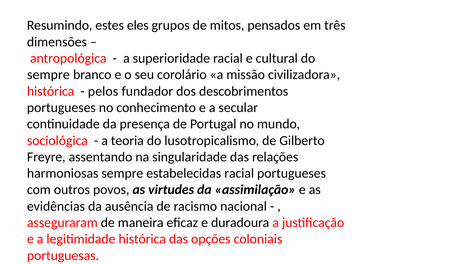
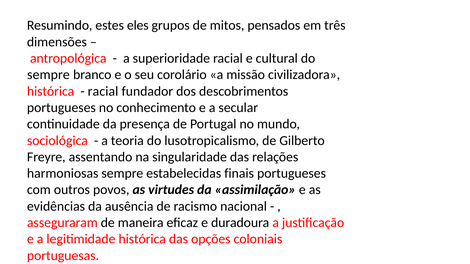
pelos: pelos -> racial (103, 91)
estabelecidas racial: racial -> finais (239, 174)
